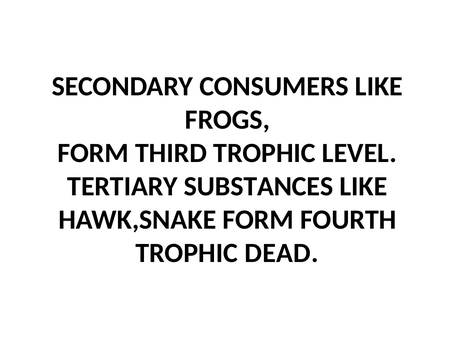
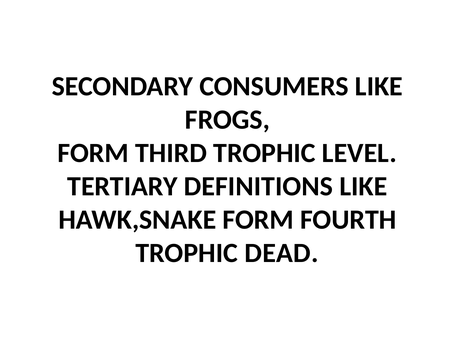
SUBSTANCES: SUBSTANCES -> DEFINITIONS (258, 187)
